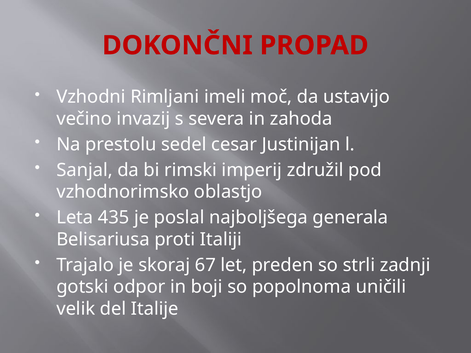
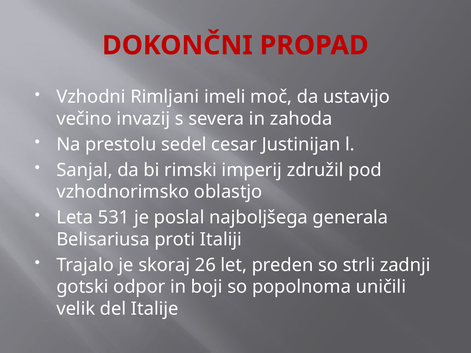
435: 435 -> 531 (114, 218)
67: 67 -> 26 (205, 265)
